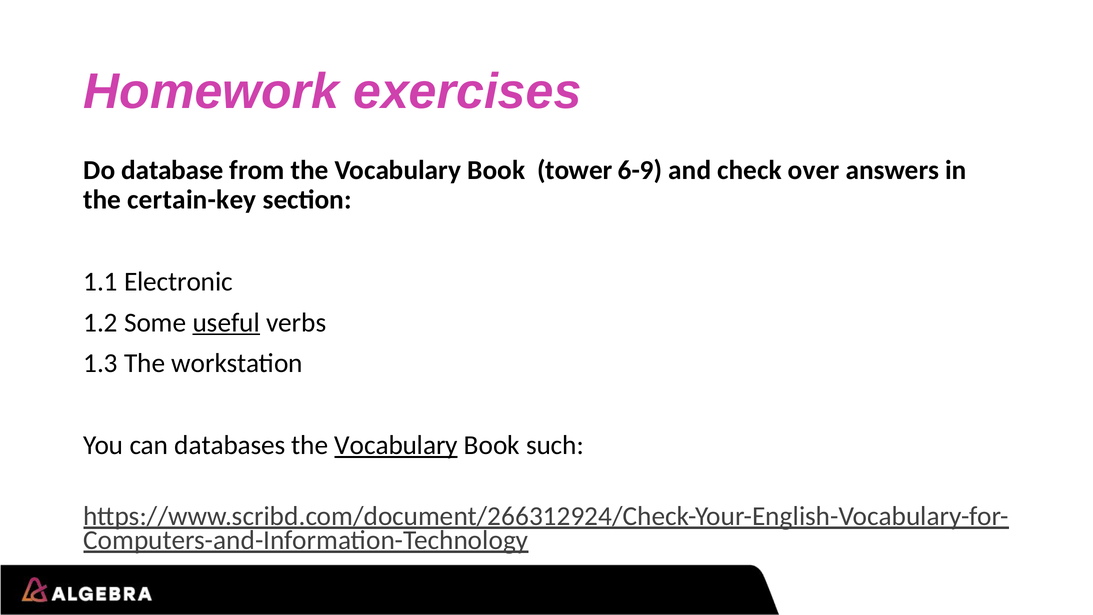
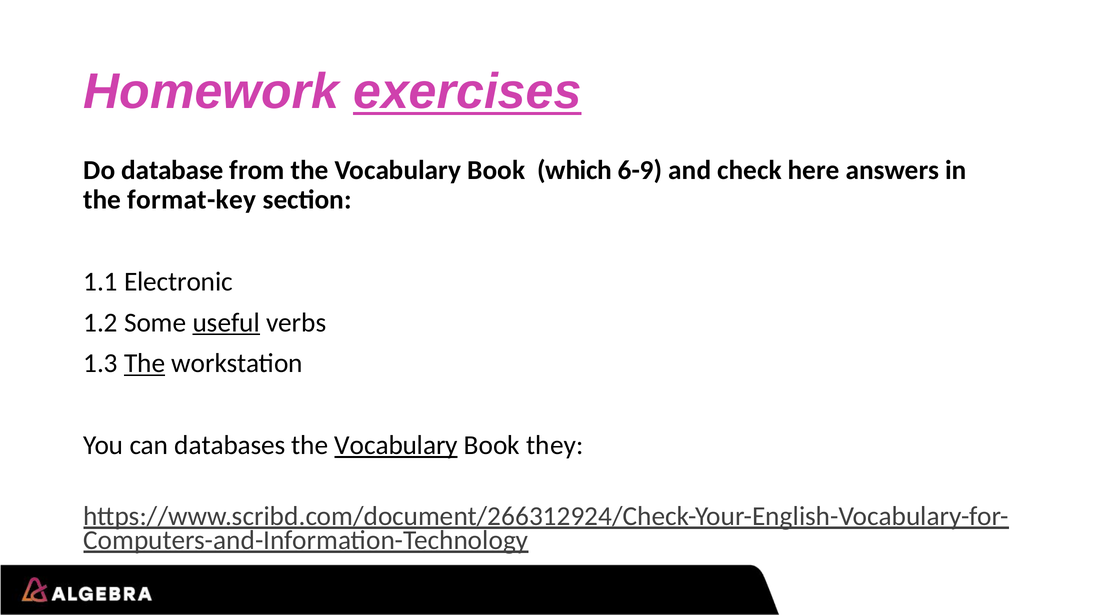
exercises underline: none -> present (467, 92)
tower: tower -> which (575, 170)
over: over -> here (814, 170)
certain-key: certain-key -> format-key (192, 200)
The underline: none -> present (145, 363)
such: such -> they (555, 445)
